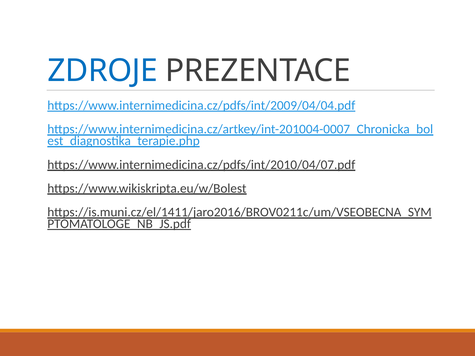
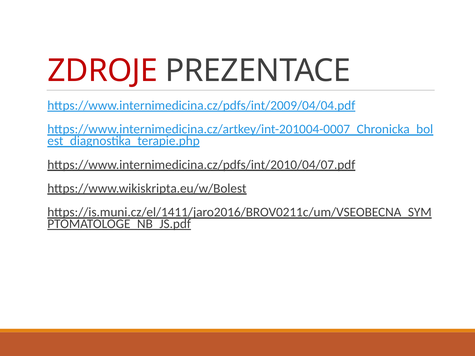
ZDROJE colour: blue -> red (103, 71)
